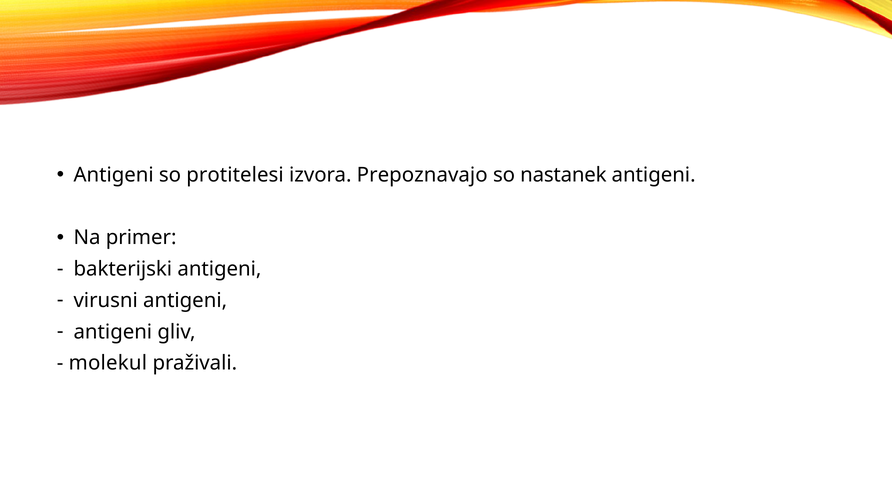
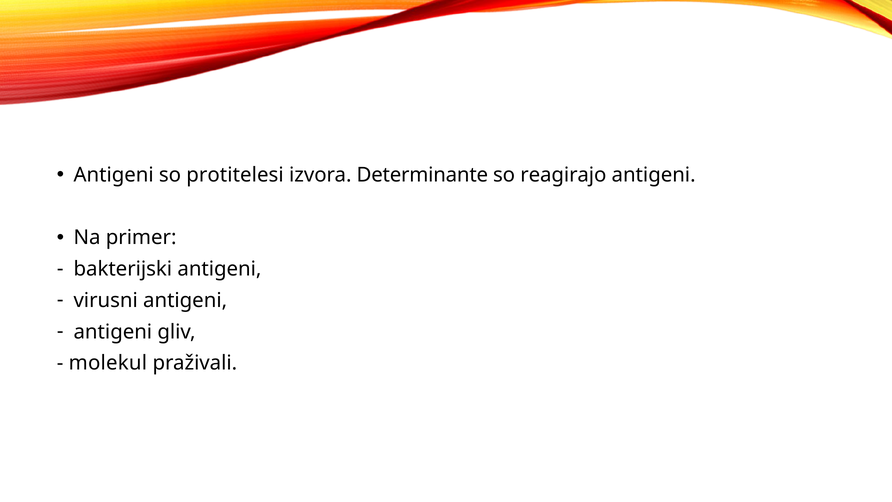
Prepoznavajo: Prepoznavajo -> Determinante (422, 175)
nastanek: nastanek -> reagirajo (563, 175)
